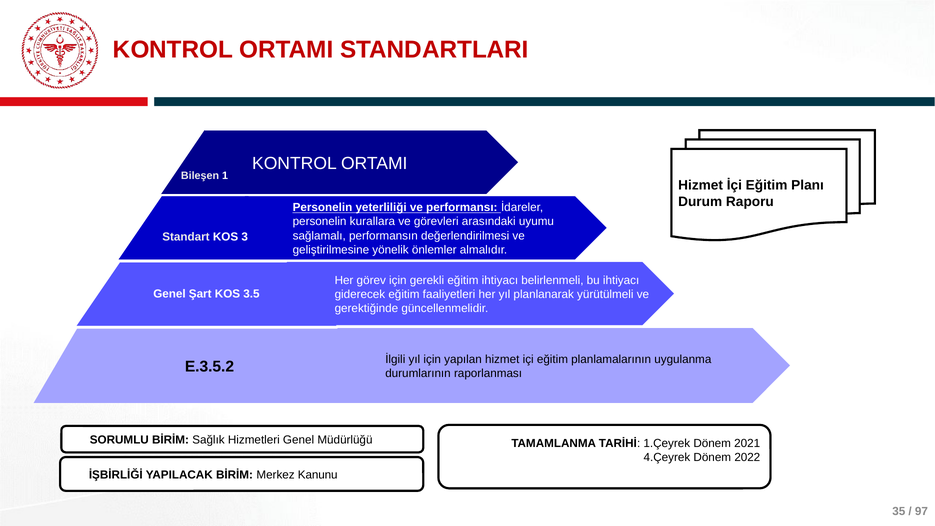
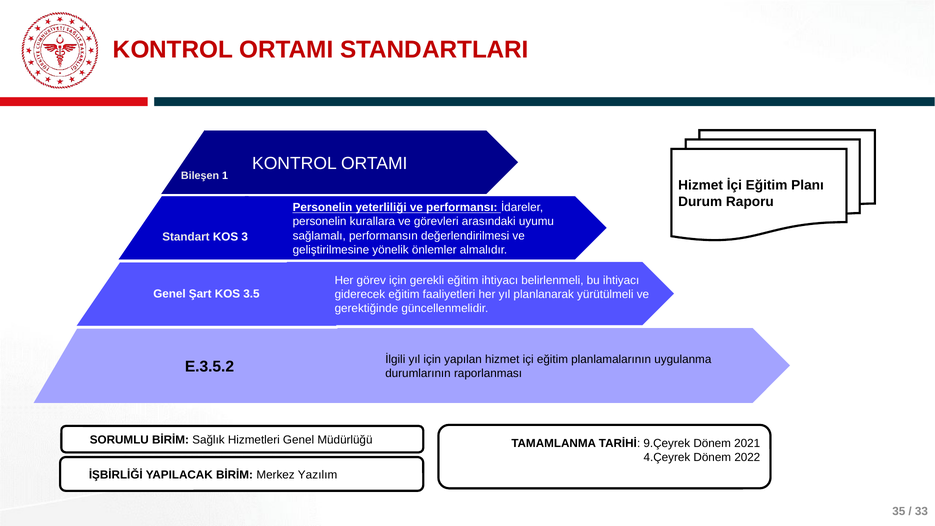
1.Çeyrek: 1.Çeyrek -> 9.Çeyrek (667, 443)
Kanunu: Kanunu -> Yazılım (318, 475)
97: 97 -> 33 (921, 511)
